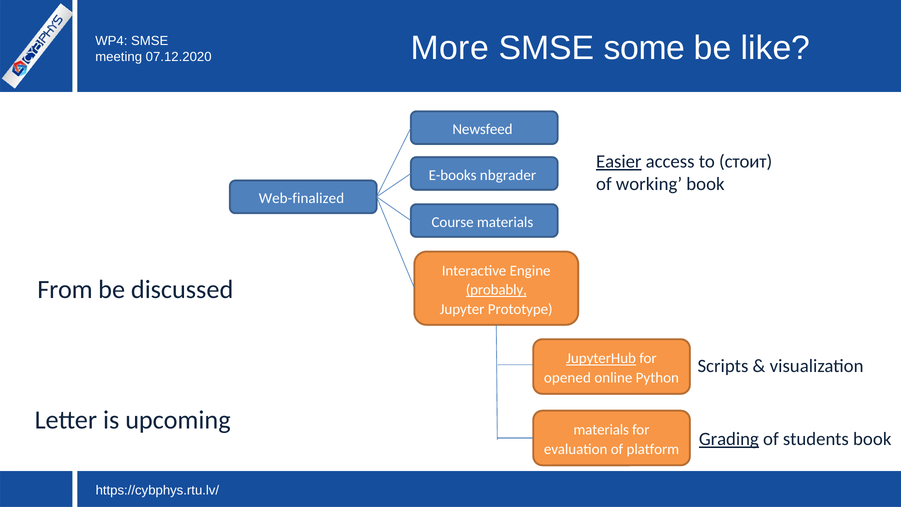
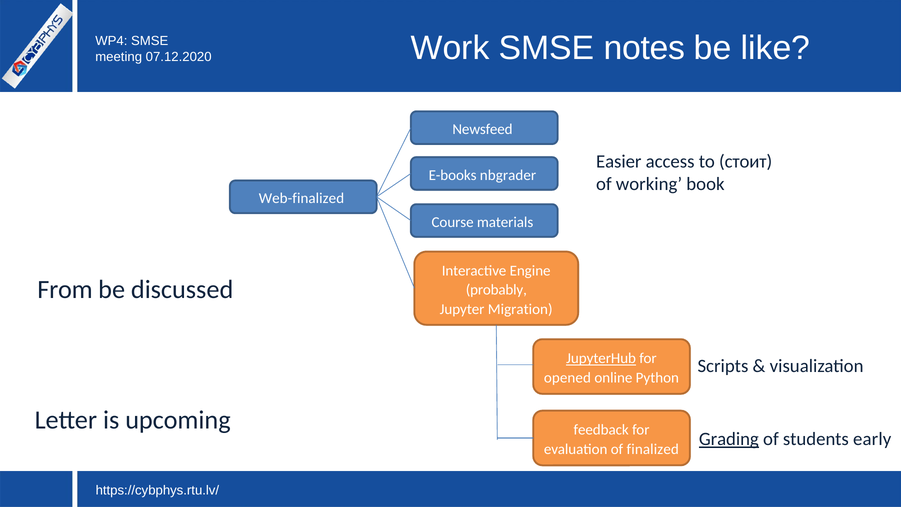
More: More -> Work (450, 48)
some: some -> notes (644, 48)
Easier underline: present -> none (619, 162)
probably underline: present -> none (496, 290)
Prototype: Prototype -> Migration (520, 309)
materials: materials -> feedback (601, 430)
students book: book -> early (872, 439)
platform: platform -> finalized (653, 449)
